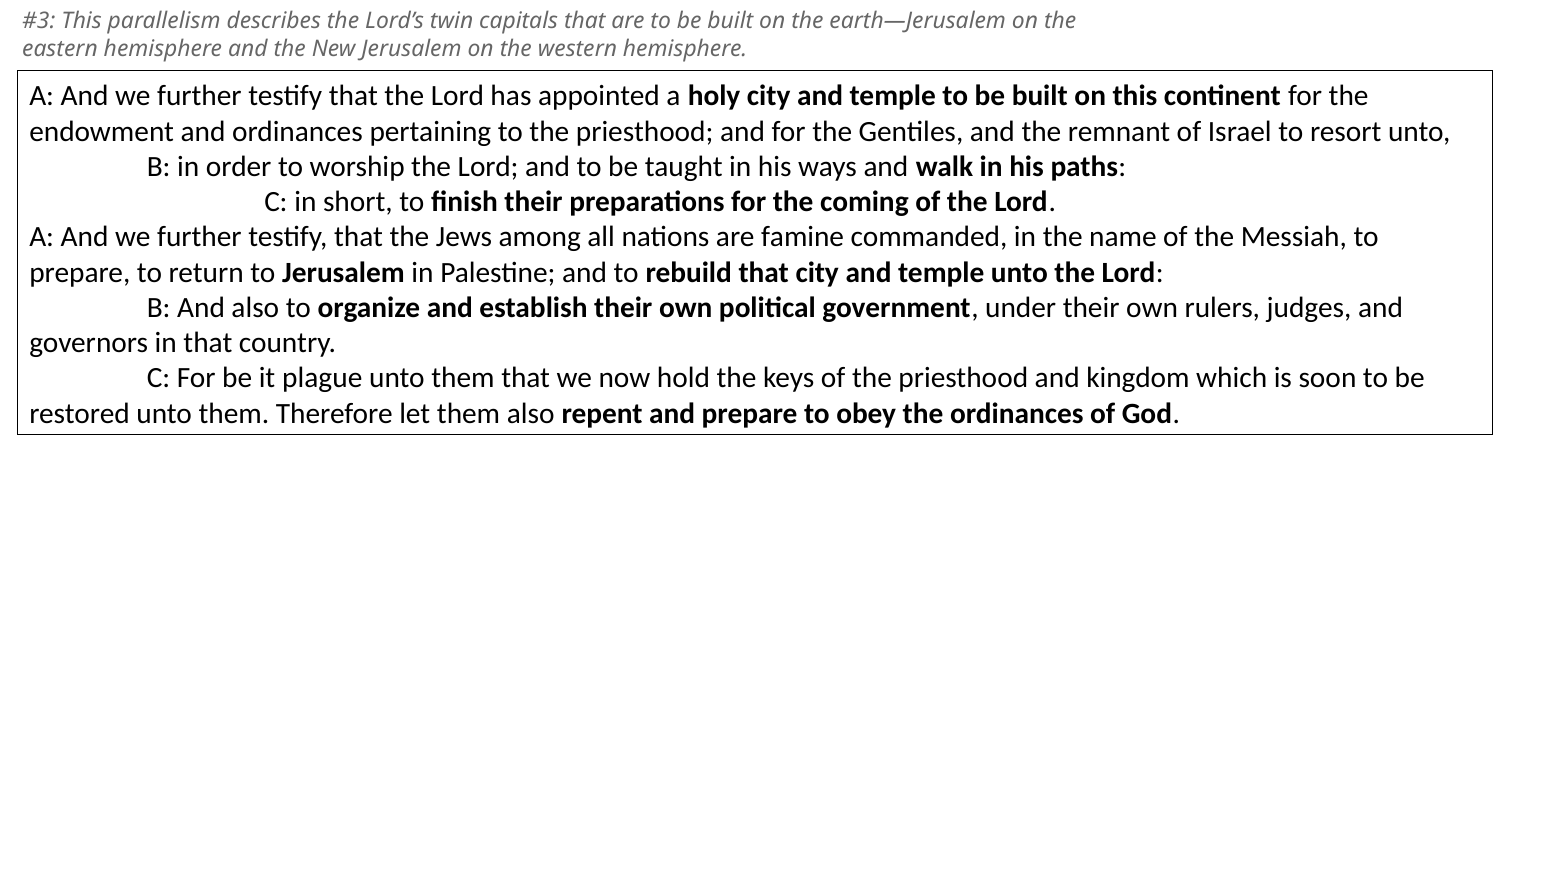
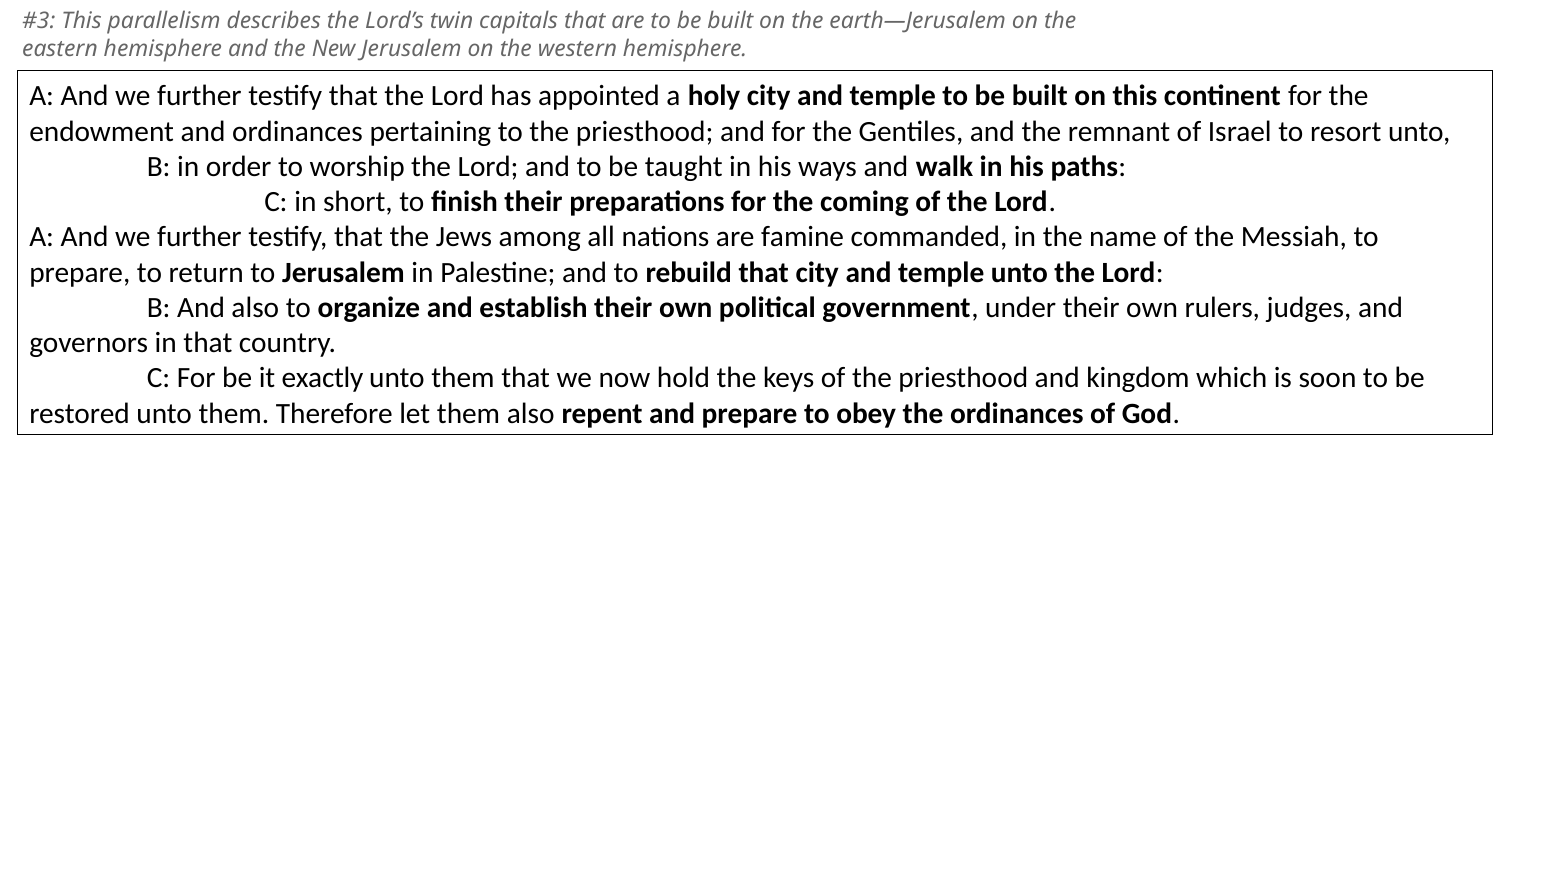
plague: plague -> exactly (322, 378)
